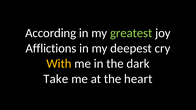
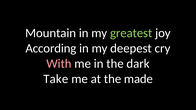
According: According -> Mountain (51, 33)
Afflictions: Afflictions -> According (51, 48)
With colour: yellow -> pink (59, 64)
heart: heart -> made (138, 79)
